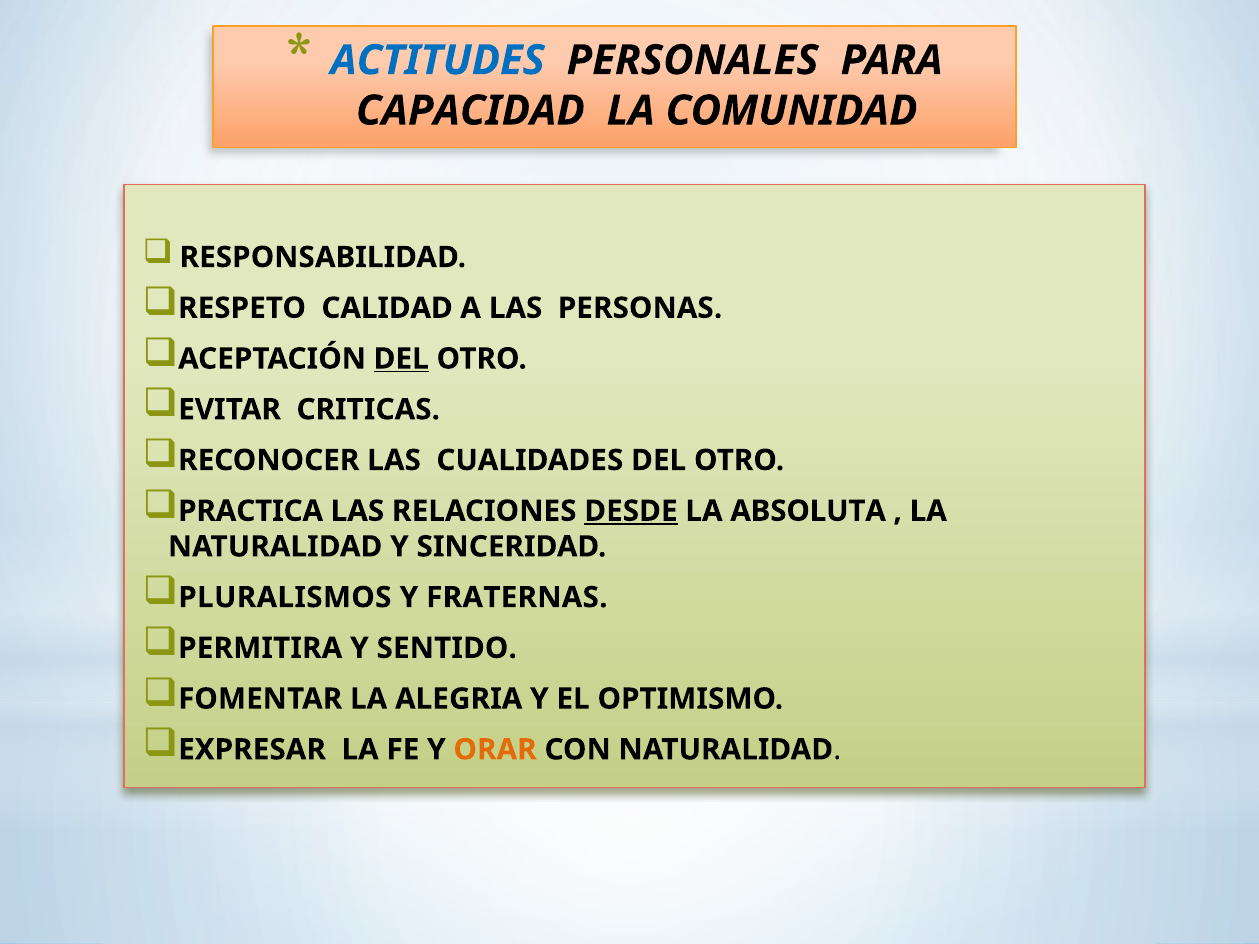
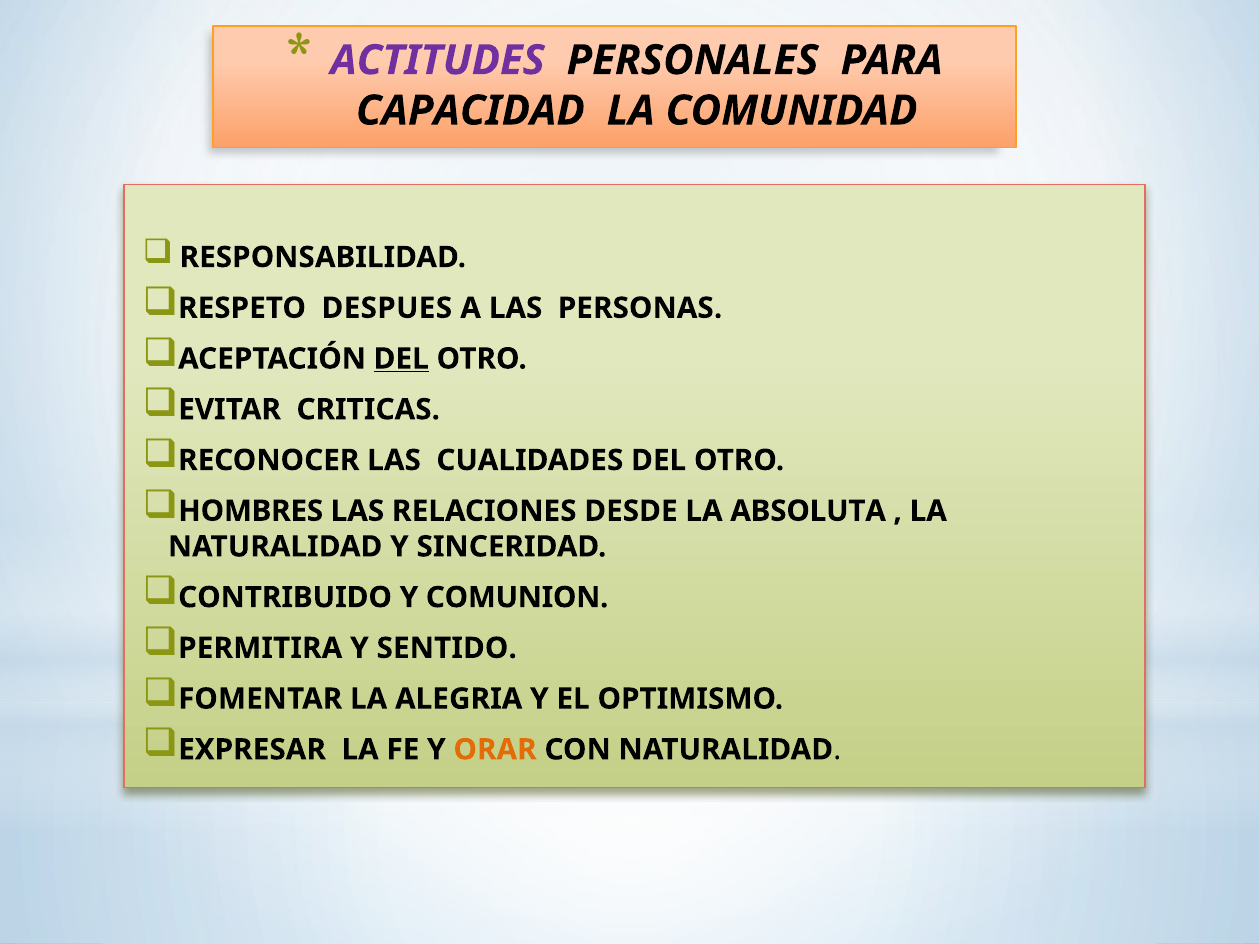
ACTITUDES colour: blue -> purple (438, 60)
CALIDAD: CALIDAD -> DESPUES (387, 308)
PRACTICA: PRACTICA -> HOMBRES (251, 511)
DESDE underline: present -> none (631, 511)
PLURALISMOS: PLURALISMOS -> CONTRIBUIDO (285, 598)
FRATERNAS: FRATERNAS -> COMUNION (517, 598)
